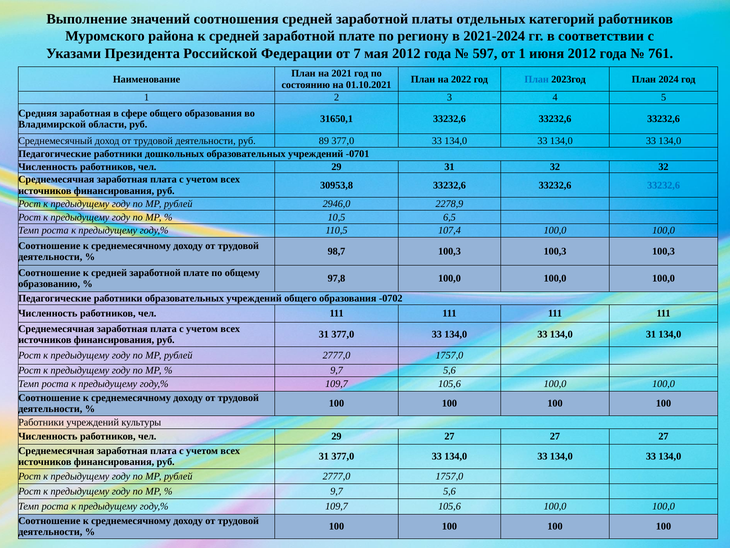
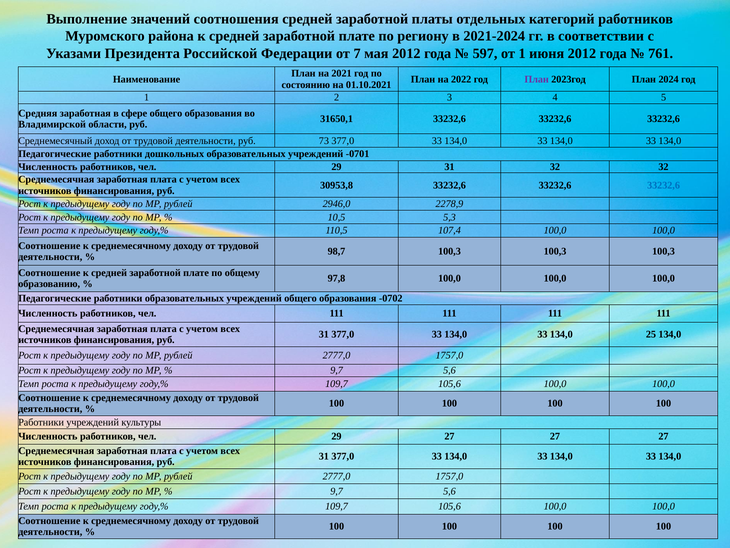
План colour: blue -> purple (537, 79)
89: 89 -> 73 (324, 141)
6,5: 6,5 -> 5,3 (449, 217)
134,0 31: 31 -> 25 (651, 334)
